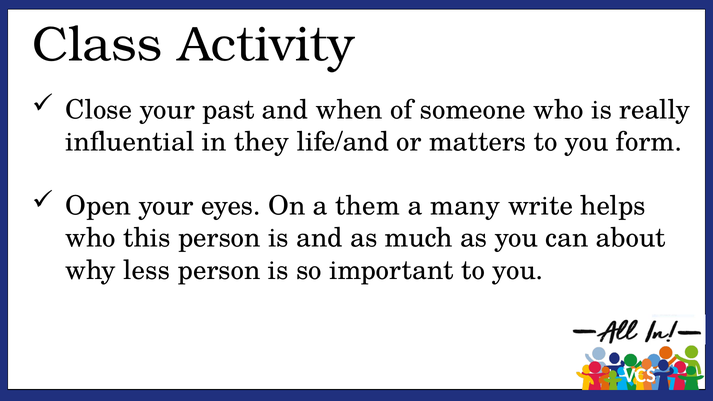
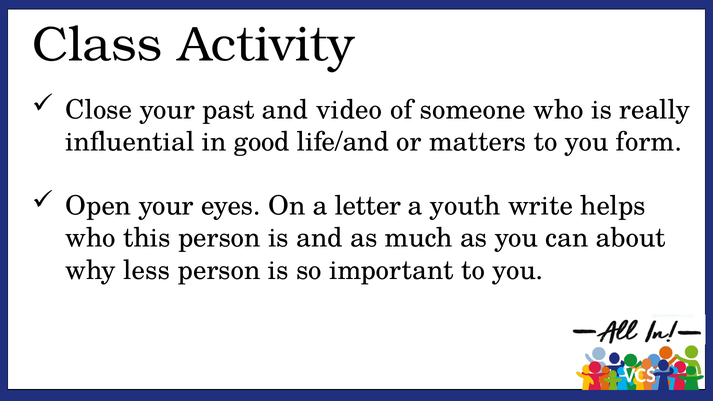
when: when -> video (349, 110)
they: they -> good (262, 142)
them: them -> letter (368, 206)
many: many -> youth (465, 206)
